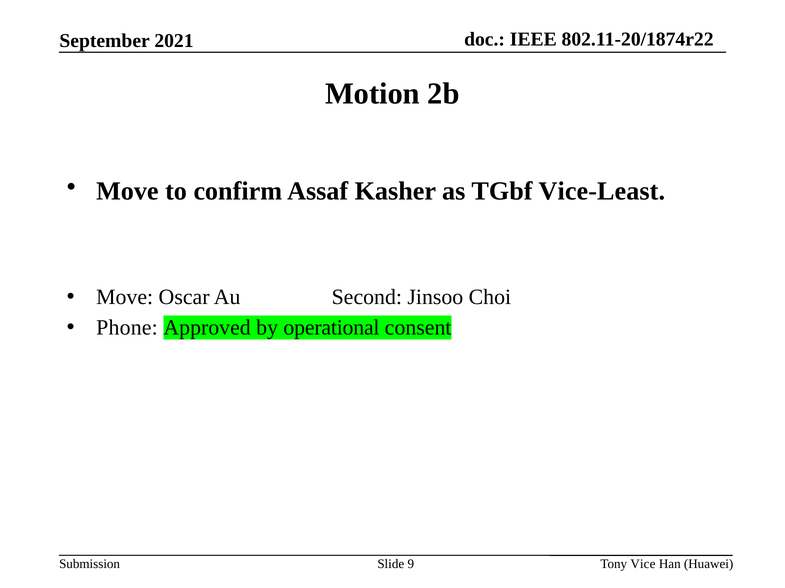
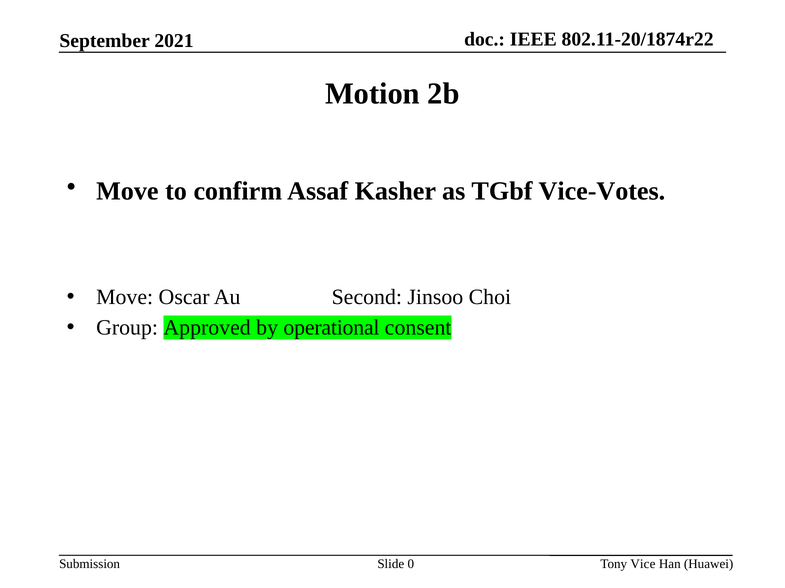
Vice-Least: Vice-Least -> Vice-Votes (602, 192)
Phone: Phone -> Group (127, 328)
9: 9 -> 0 (411, 565)
